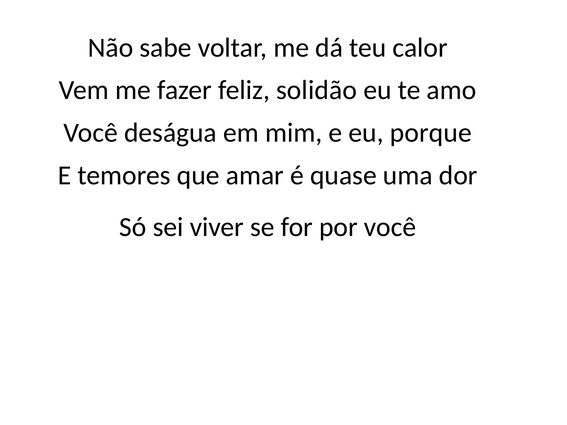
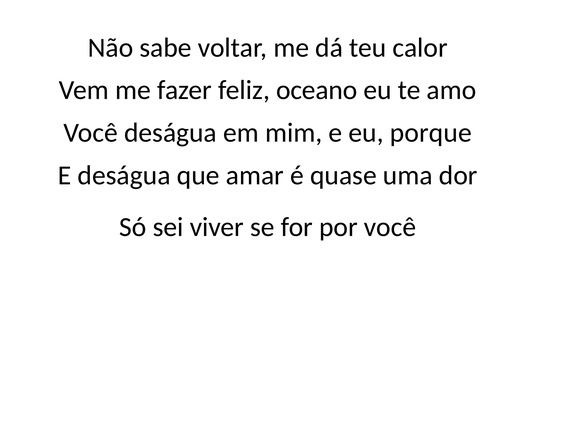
solidão: solidão -> oceano (317, 90)
E temores: temores -> deságua (124, 175)
